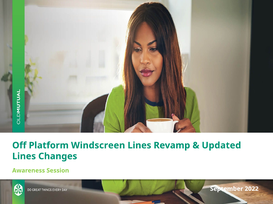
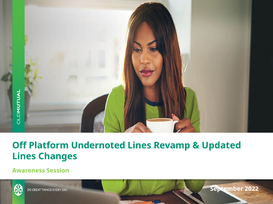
Windscreen: Windscreen -> Undernoted (98, 146)
